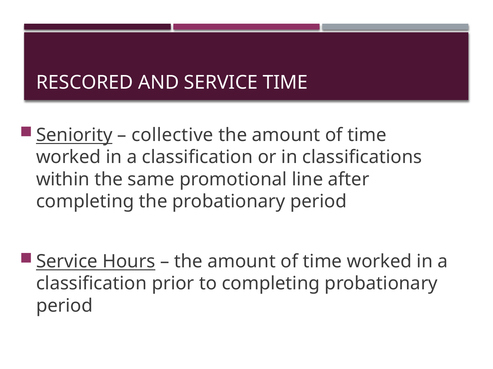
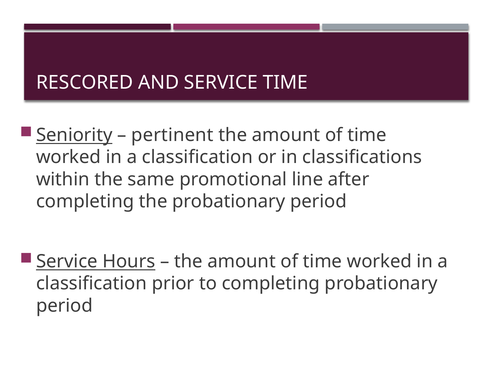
collective: collective -> pertinent (172, 135)
